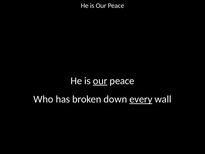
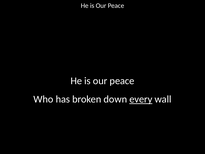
our underline: present -> none (100, 81)
